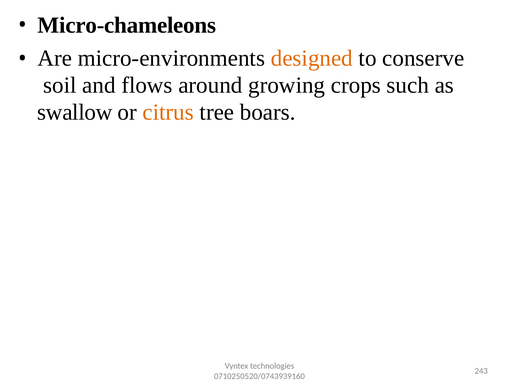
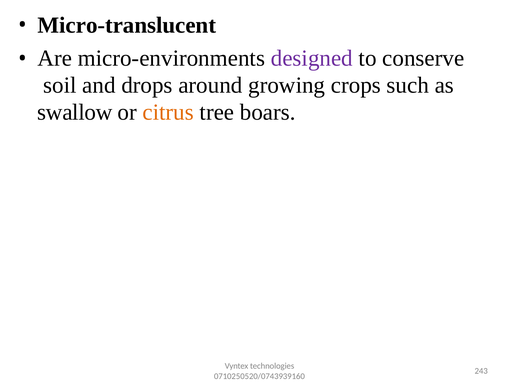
Micro-chameleons: Micro-chameleons -> Micro-translucent (127, 25)
designed colour: orange -> purple (312, 58)
flows: flows -> drops (147, 85)
